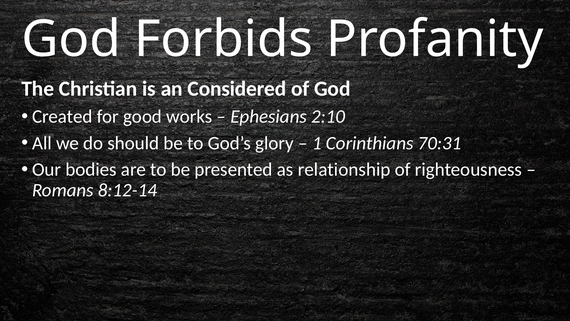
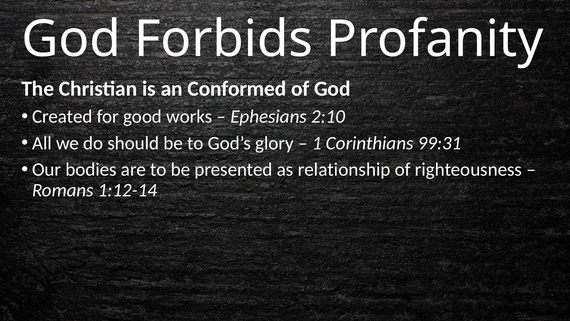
Considered: Considered -> Conformed (237, 89)
70:31: 70:31 -> 99:31 (440, 143)
8:12-14: 8:12-14 -> 1:12-14 (127, 190)
